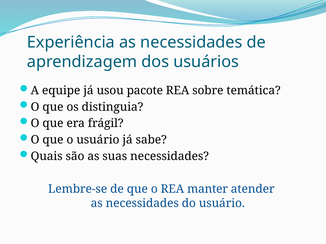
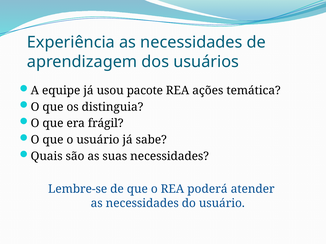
sobre: sobre -> ações (208, 91)
manter: manter -> poderá (207, 189)
